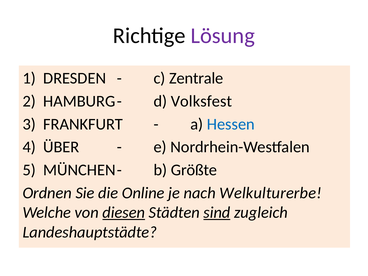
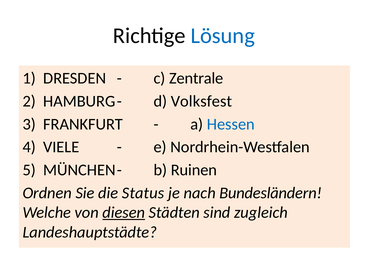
Lösung colour: purple -> blue (223, 36)
ÜBER: ÜBER -> VIELE (61, 147)
Größte: Größte -> Ruinen (194, 170)
Online: Online -> Status (143, 193)
Welkulturerbe: Welkulturerbe -> Bundesländern (271, 193)
sind underline: present -> none (217, 213)
